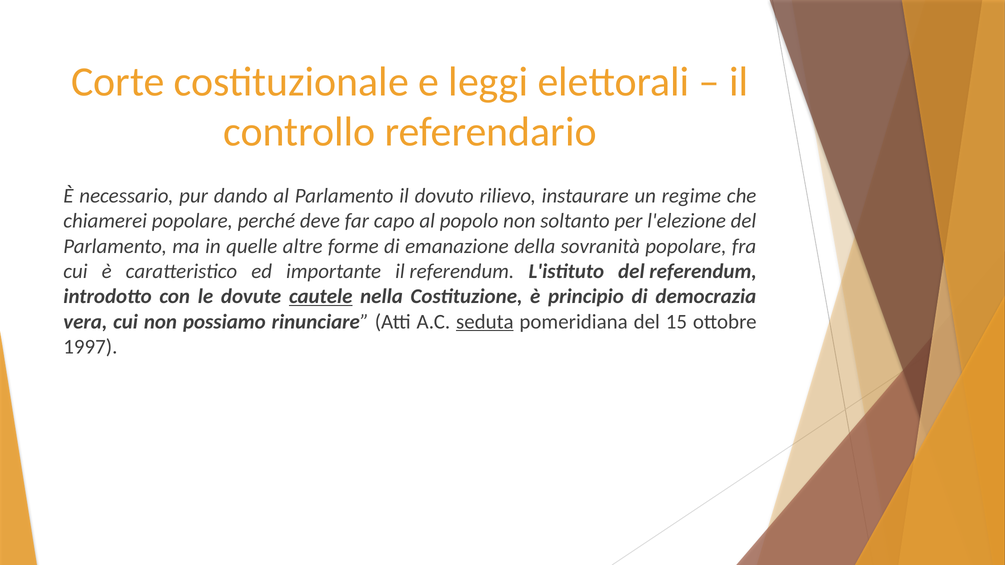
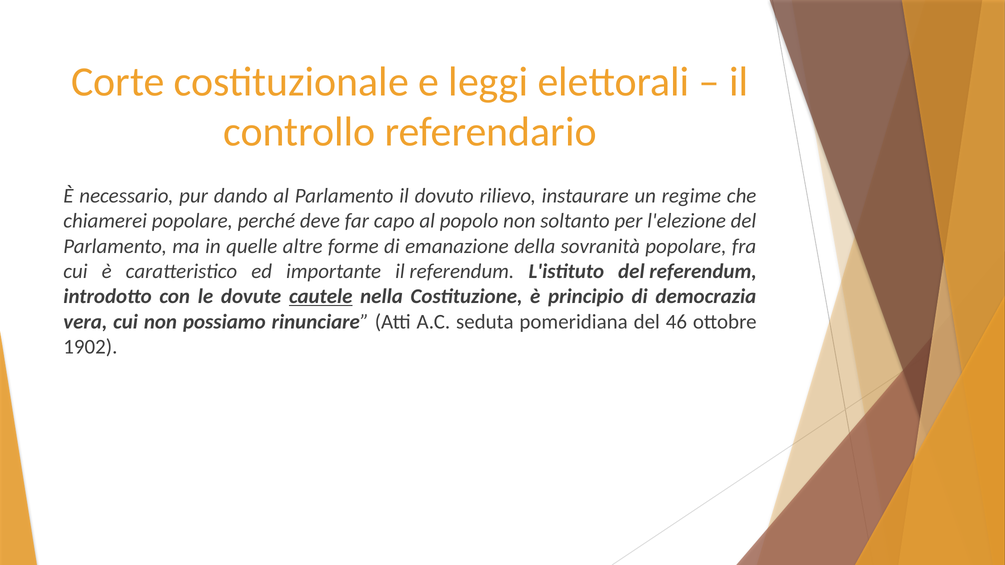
seduta underline: present -> none (485, 322)
15: 15 -> 46 (676, 322)
1997: 1997 -> 1902 (90, 347)
